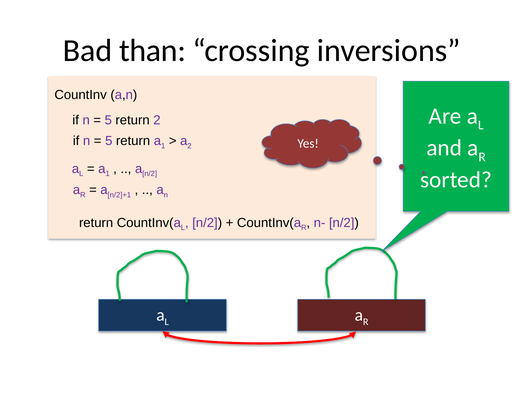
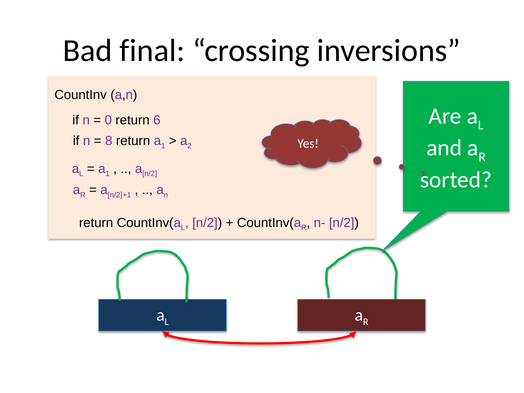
than: than -> final (152, 51)
5: 5 -> 0 (108, 120)
return 2: 2 -> 6 (157, 120)
5: 5 -> 8 (109, 141)
